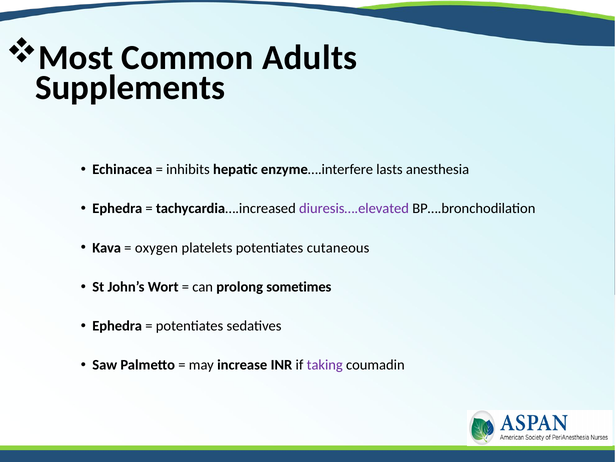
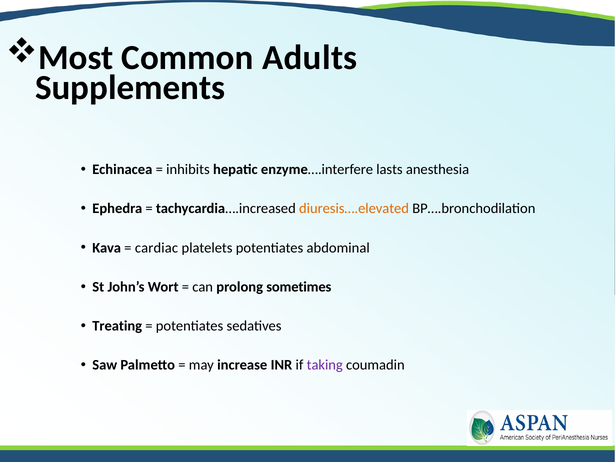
diuresis….elevated colour: purple -> orange (354, 209)
oxygen: oxygen -> cardiac (156, 248)
cutaneous: cutaneous -> abdominal (338, 248)
Ephedra: Ephedra -> Treating (117, 326)
